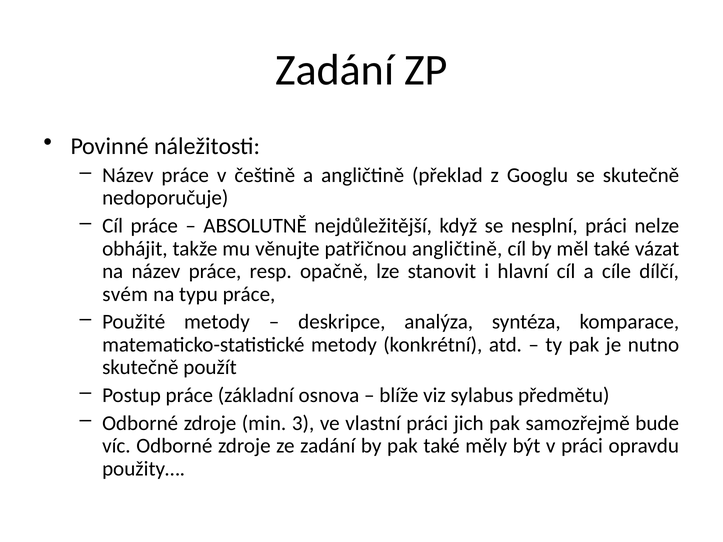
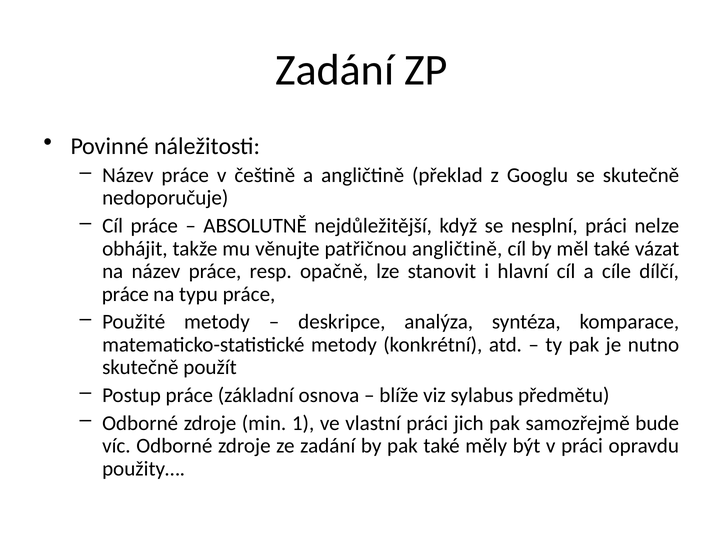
svém: svém -> práce (125, 294)
3: 3 -> 1 (303, 423)
